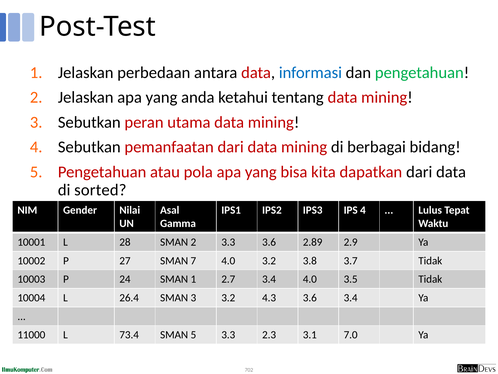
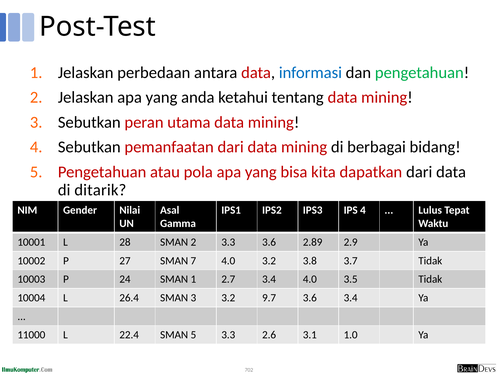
sorted: sorted -> ditarik (100, 190)
4.3: 4.3 -> 9.7 (269, 297)
73.4: 73.4 -> 22.4 (129, 334)
2.3: 2.3 -> 2.6 (269, 334)
7.0: 7.0 -> 1.0 (351, 334)
